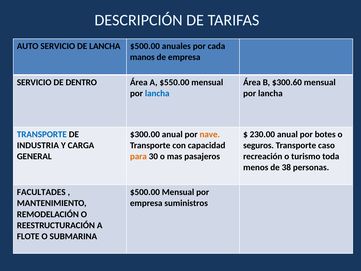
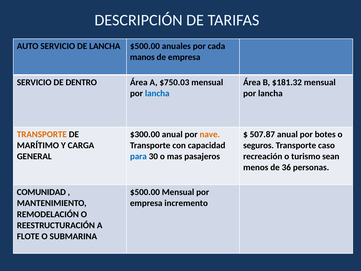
$550.00: $550.00 -> $750.03 (174, 82)
$300.60: $300.60 -> $181.32 (287, 82)
TRANSPORTE colour: blue -> orange (42, 134)
230.00: 230.00 -> 507.87 (262, 134)
INDUSTRIA: INDUSTRIA -> MARÍTIMO (38, 145)
para colour: orange -> blue (138, 156)
toda: toda -> sean (331, 156)
38: 38 -> 36 (286, 167)
FACULTADES: FACULTADES -> COMUNIDAD (41, 192)
suministros: suministros -> incremento (186, 203)
